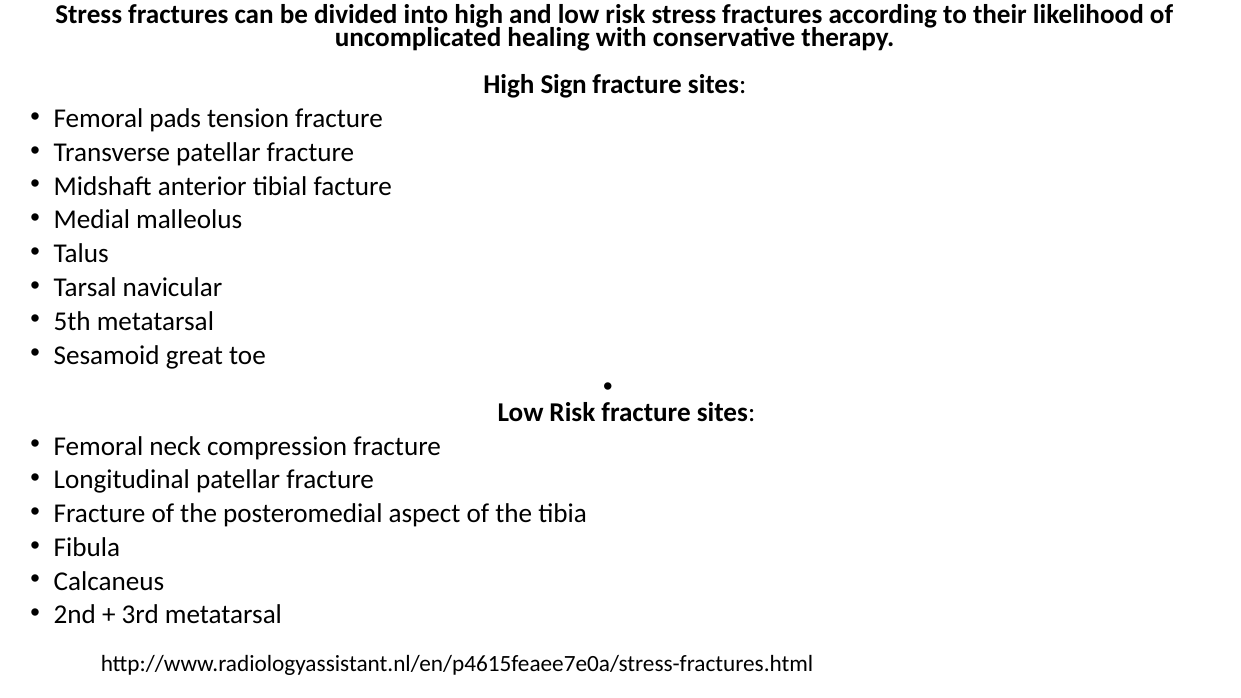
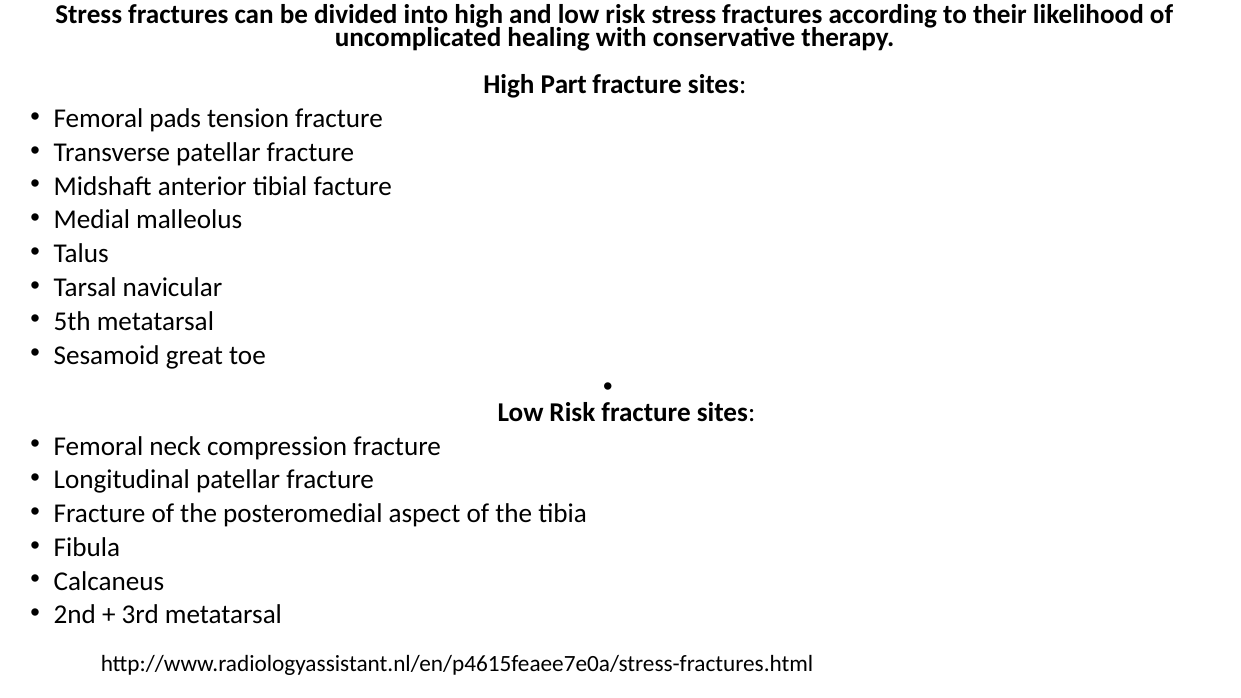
Sign: Sign -> Part (564, 85)
